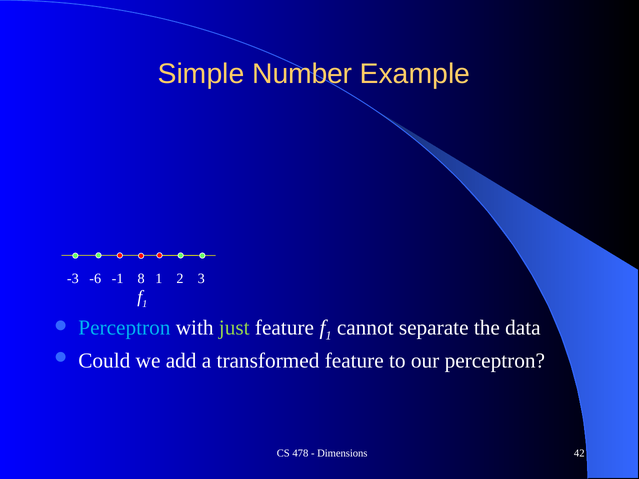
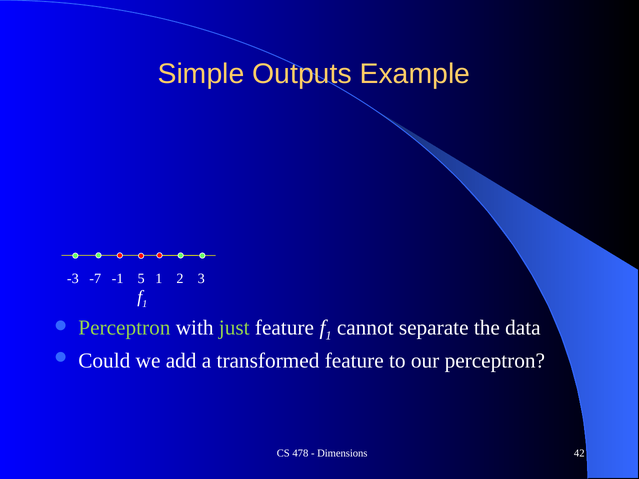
Number: Number -> Outputs (302, 74)
-6: -6 -> -7 (95, 279)
8: 8 -> 5 (141, 279)
Perceptron colour: light blue -> light green (124, 328)
